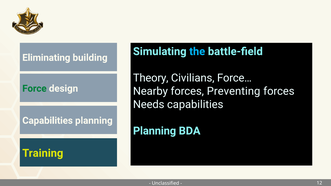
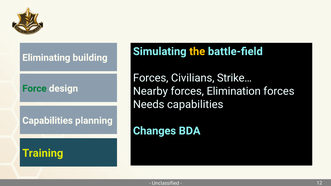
the colour: light blue -> yellow (197, 52)
Theory: Theory -> Forces (151, 78)
Force…: Force… -> Strike… (234, 78)
Preventing: Preventing -> Elimination (234, 91)
Planning: Planning -> Changes (155, 131)
